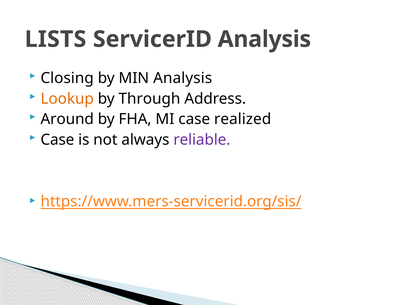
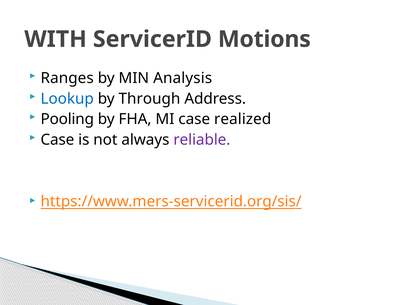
LISTS: LISTS -> WITH (56, 39)
ServicerID Analysis: Analysis -> Motions (264, 39)
Closing: Closing -> Ranges (67, 78)
Lookup colour: orange -> blue (67, 99)
Around: Around -> Pooling (67, 119)
